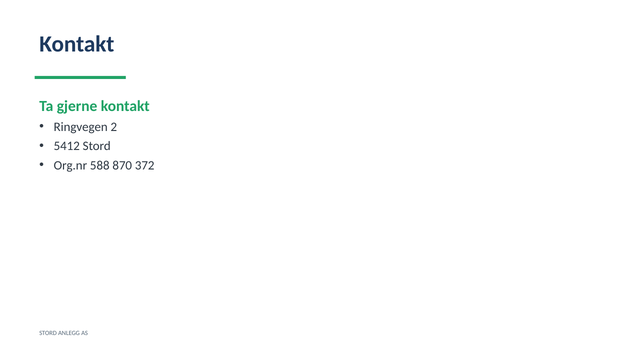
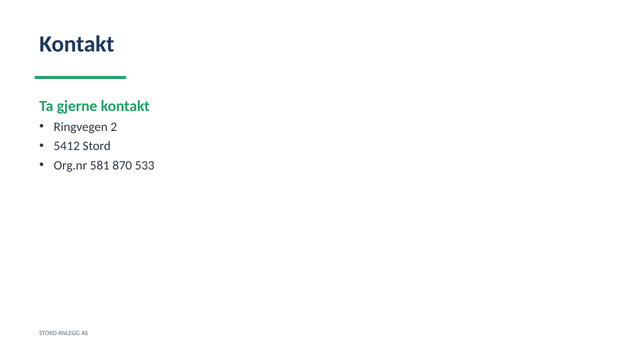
588: 588 -> 581 (100, 165)
372: 372 -> 533 (145, 165)
